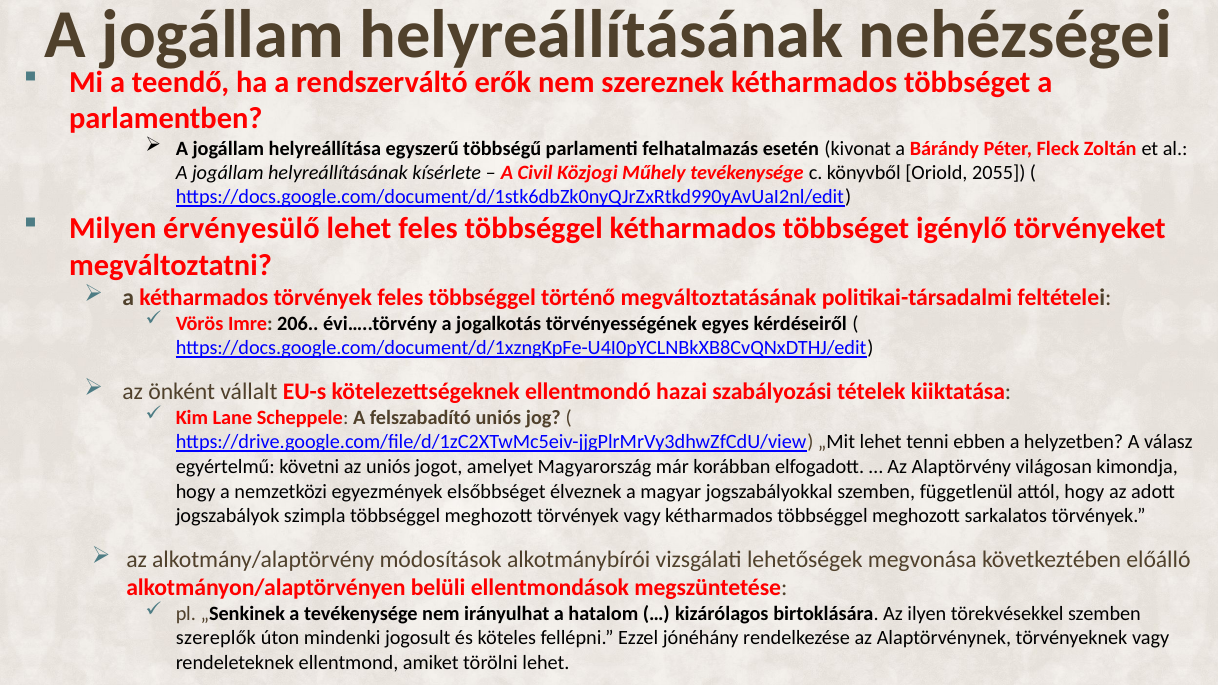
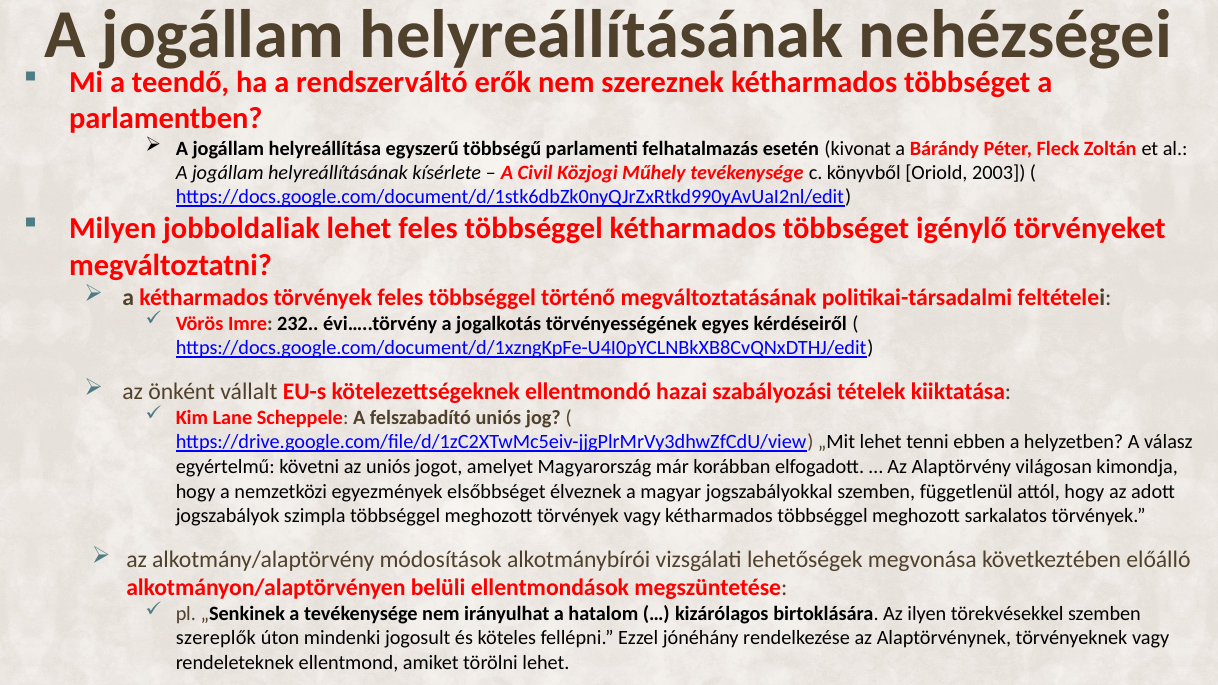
2055: 2055 -> 2003 (999, 173)
érvényesülő: érvényesülő -> jobboldaliak (242, 229)
206: 206 -> 232 (298, 323)
